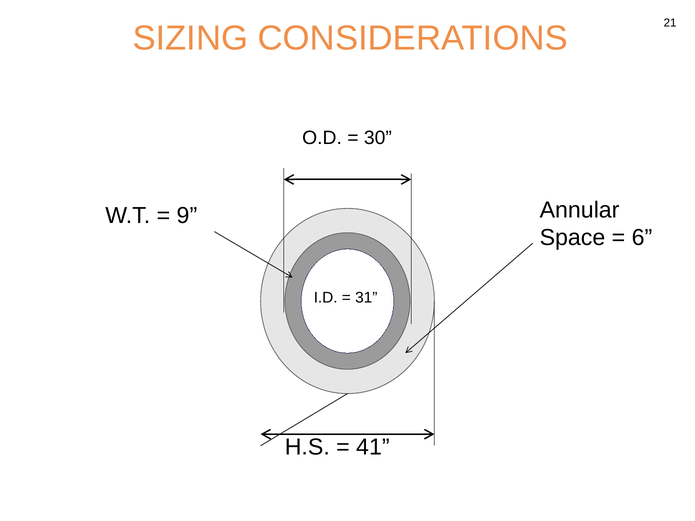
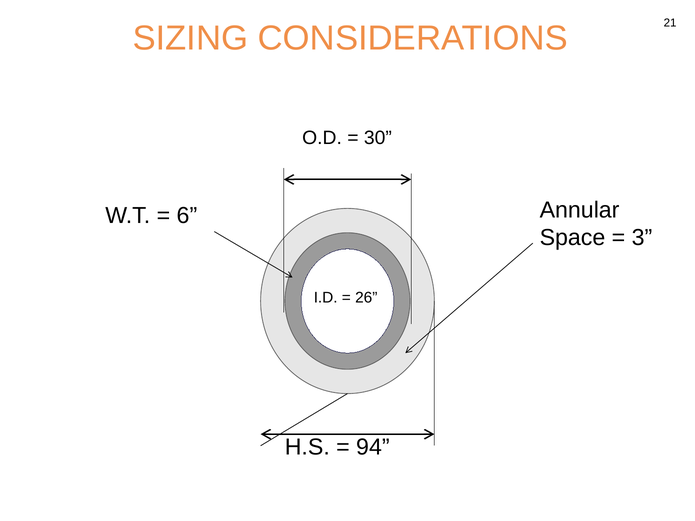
9: 9 -> 6 (187, 216)
6: 6 -> 3 (642, 238)
31: 31 -> 26 (366, 298)
41: 41 -> 94 (373, 447)
